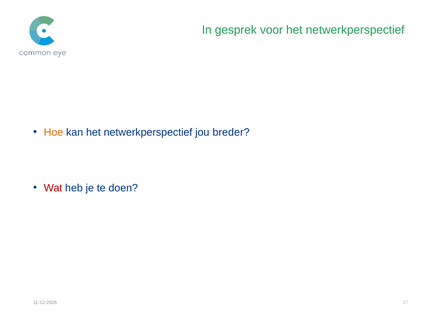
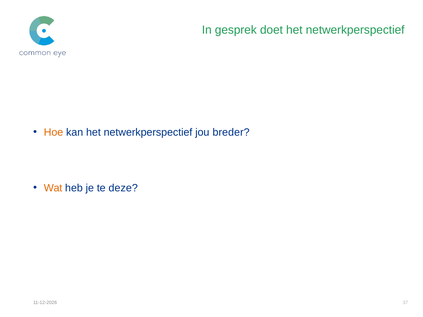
voor: voor -> doet (271, 30)
Wat colour: red -> orange (53, 188)
doen: doen -> deze (123, 188)
